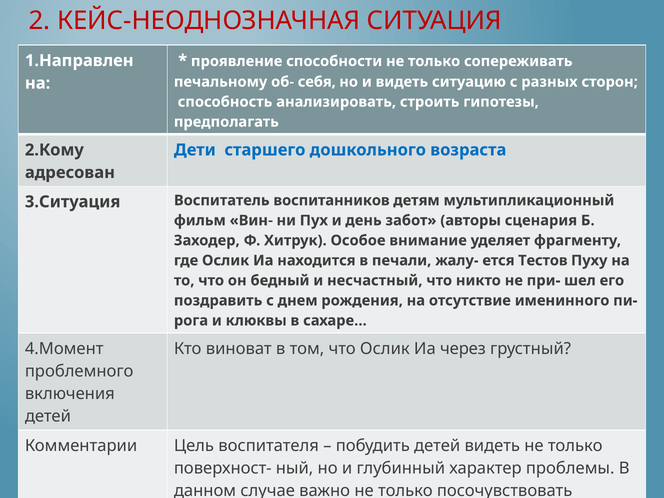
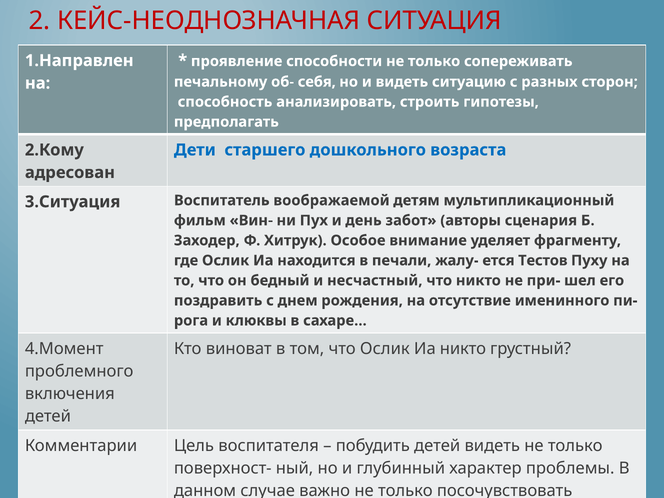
воспитанников: воспитанников -> воображаемой (331, 200)
Иа через: через -> никто (463, 349)
